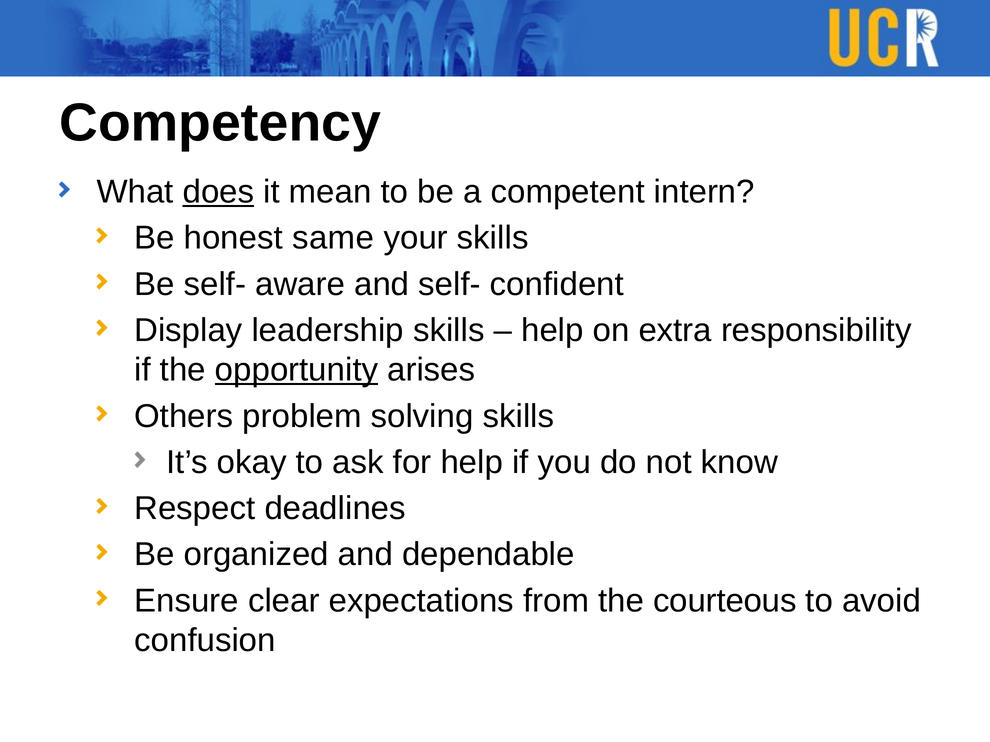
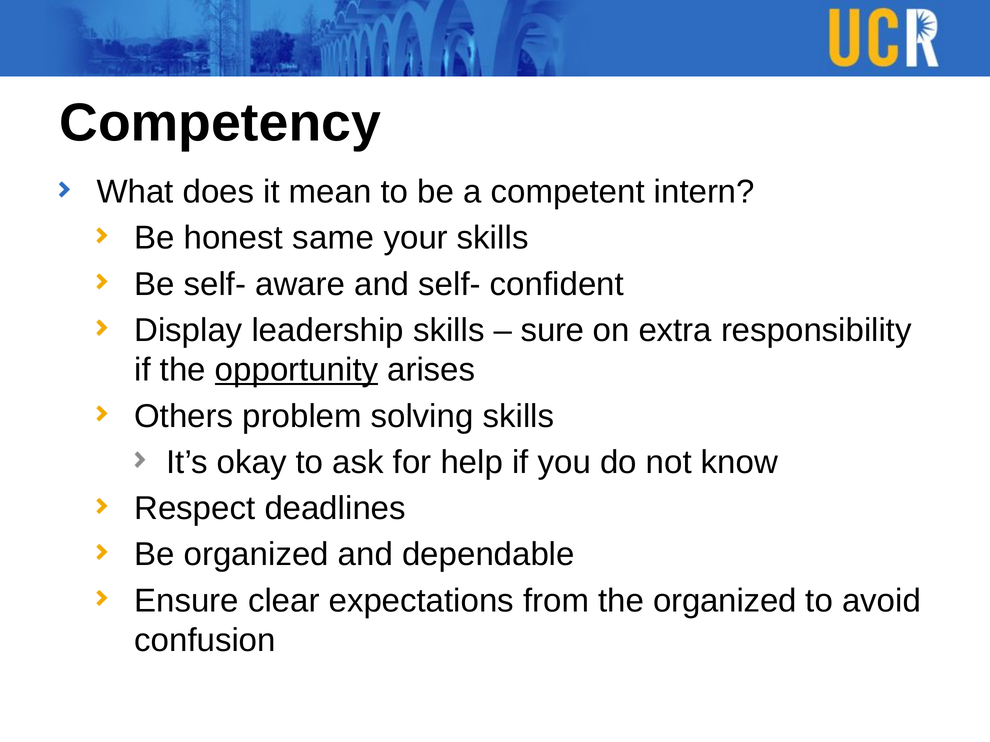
does underline: present -> none (218, 192)
help: help -> sure (553, 331)
the courteous: courteous -> organized (725, 601)
